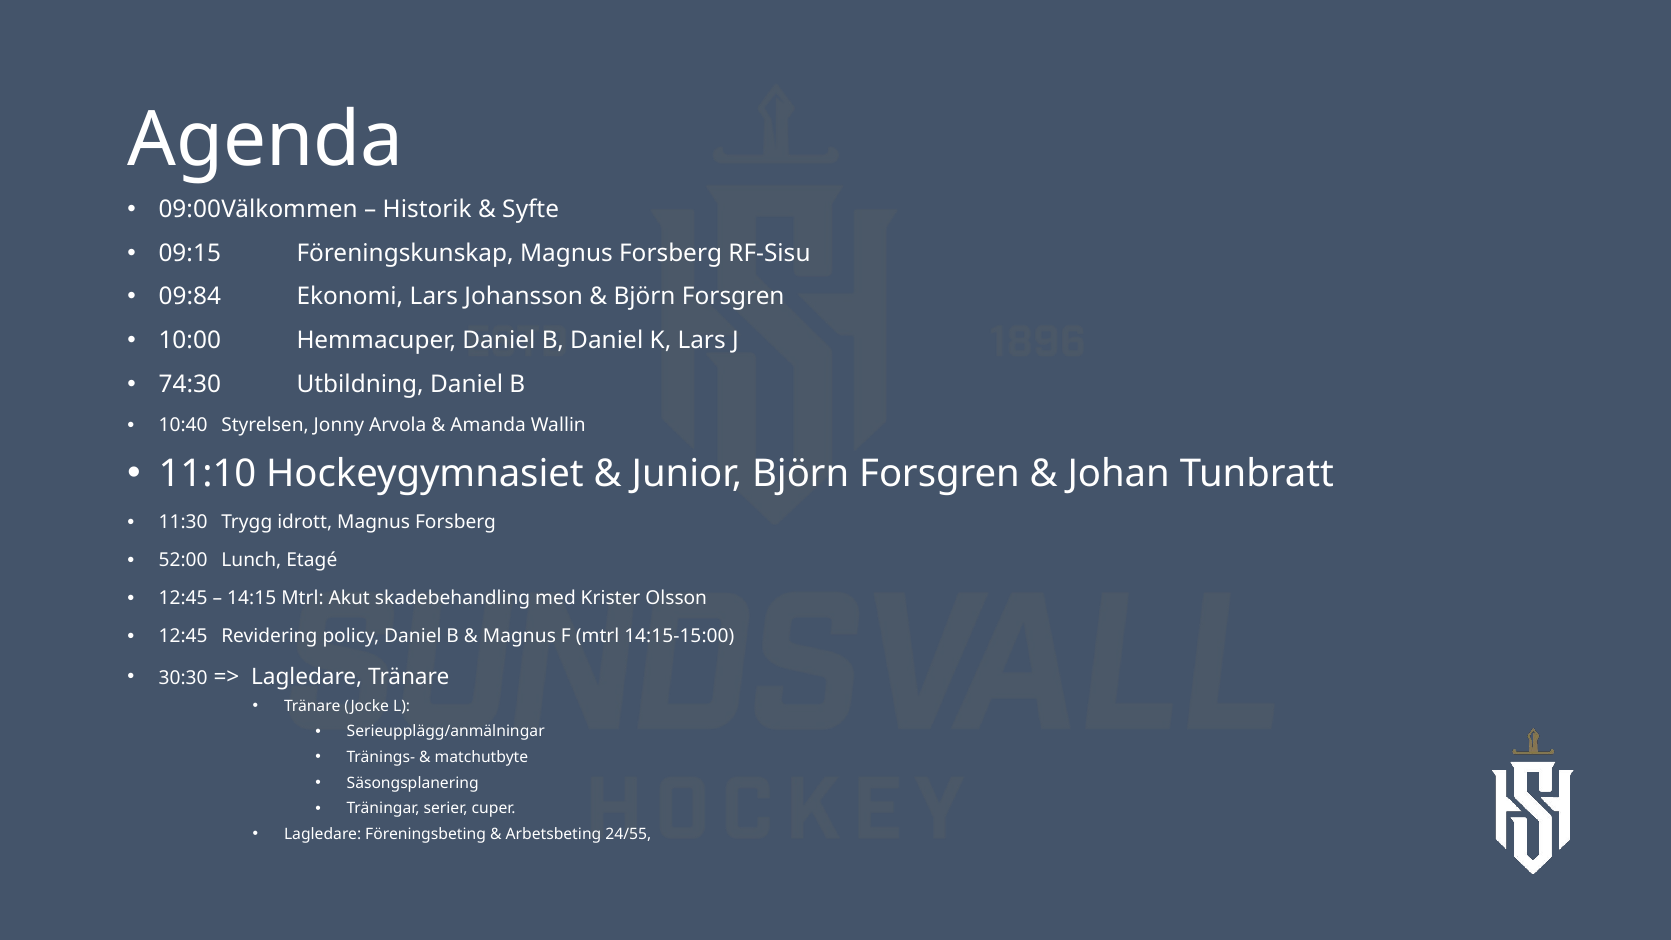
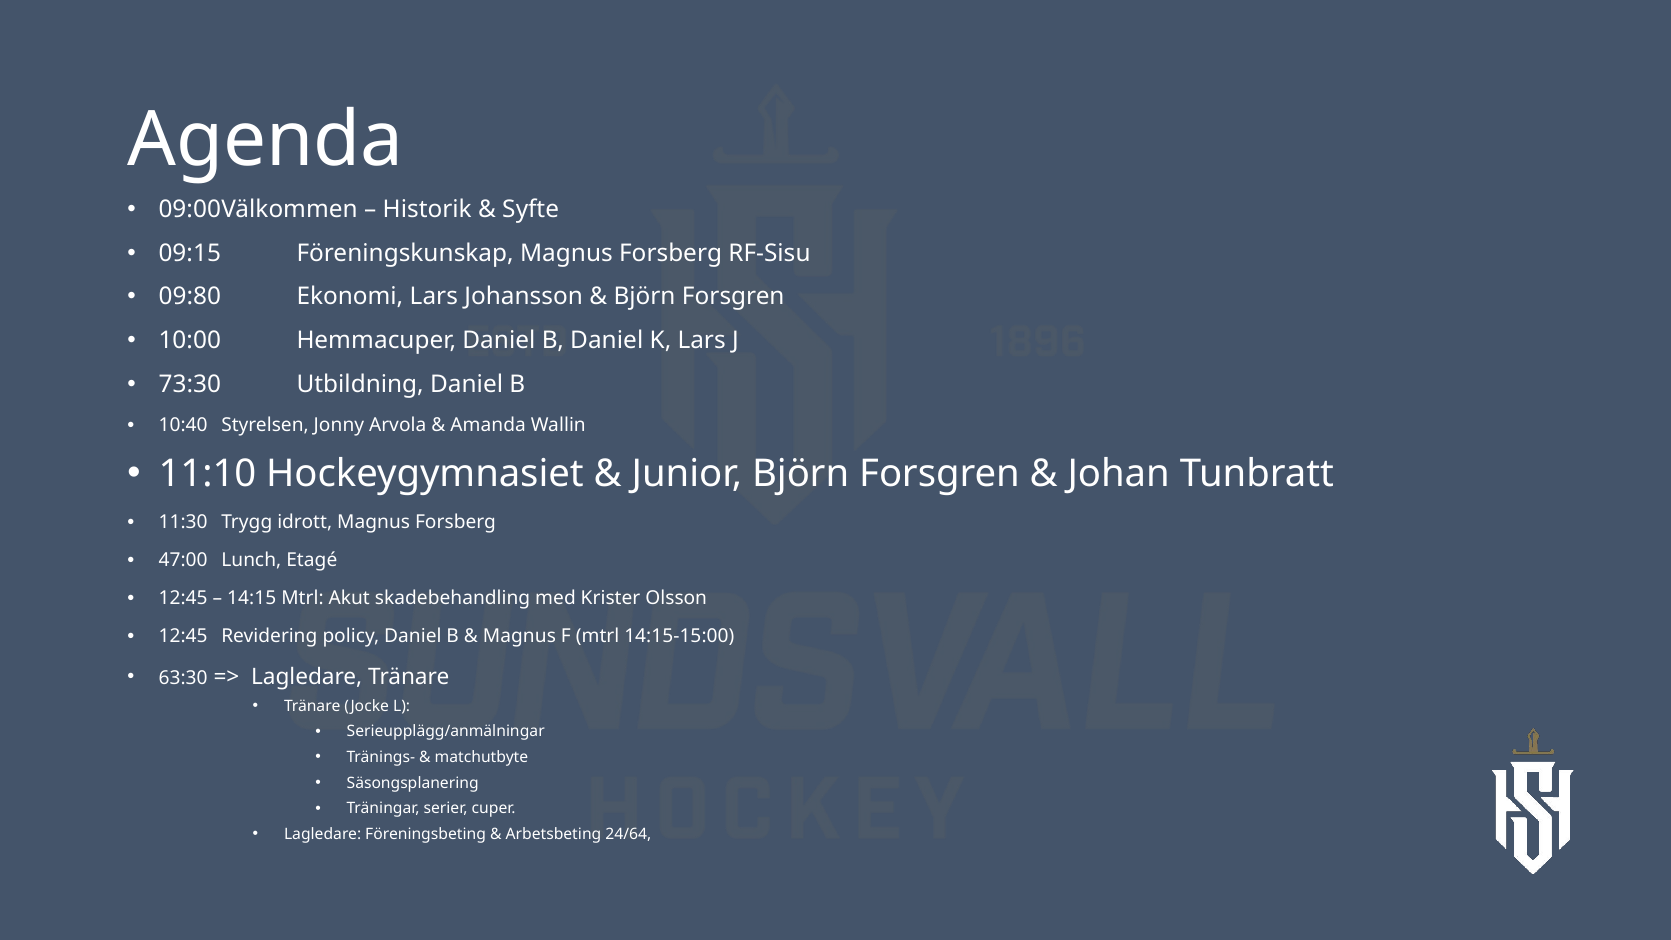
09:84: 09:84 -> 09:80 (190, 297)
74:30: 74:30 -> 73:30 (190, 384)
52:00: 52:00 -> 47:00 (183, 560)
30:30: 30:30 -> 63:30 (183, 678)
24/55: 24/55 -> 24/64 (628, 834)
